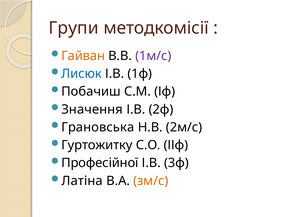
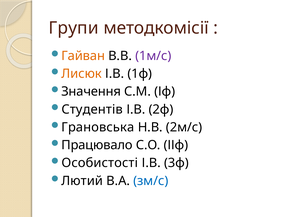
Лисюк colour: blue -> orange (82, 74)
Побачиш: Побачиш -> Значення (91, 92)
Значення: Значення -> Студентів (92, 110)
Гуртожитку: Гуртожитку -> Працювало (97, 145)
Професійної: Професійної -> Особистості (100, 163)
Латіна: Латіна -> Лютий (82, 181)
зм/с colour: orange -> blue (151, 181)
